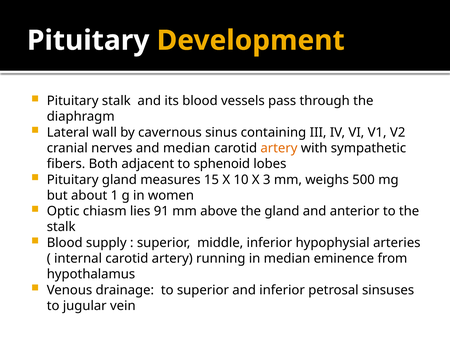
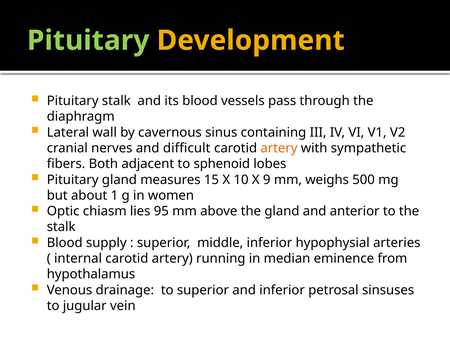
Pituitary colour: white -> light green (88, 40)
and median: median -> difficult (187, 148)
3: 3 -> 9 (267, 179)
91: 91 -> 95 (161, 211)
